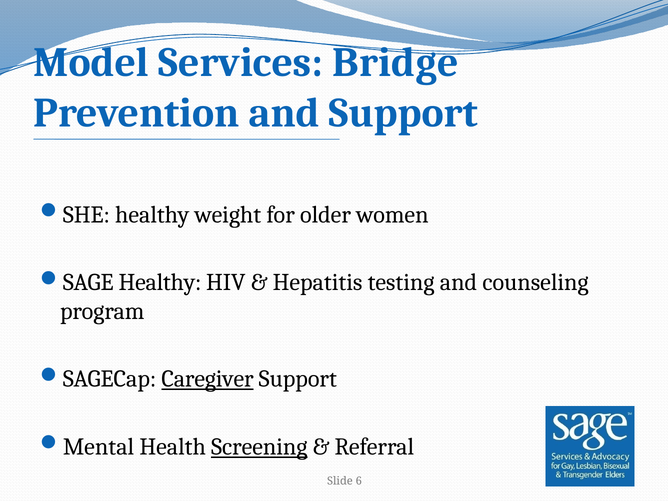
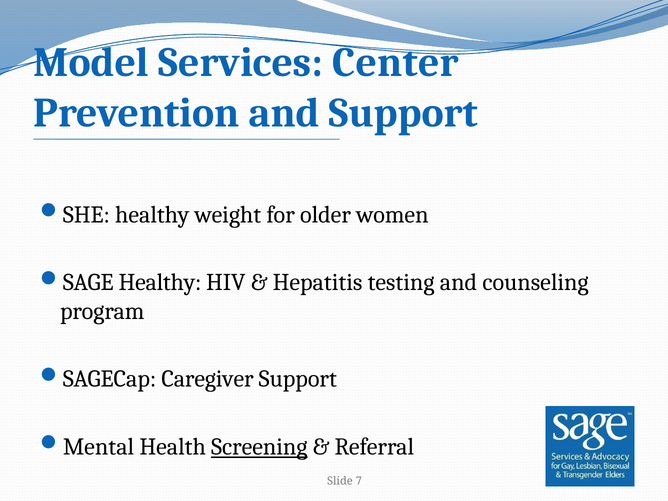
Bridge: Bridge -> Center (395, 63)
Caregiver underline: present -> none (207, 379)
6: 6 -> 7 (359, 481)
